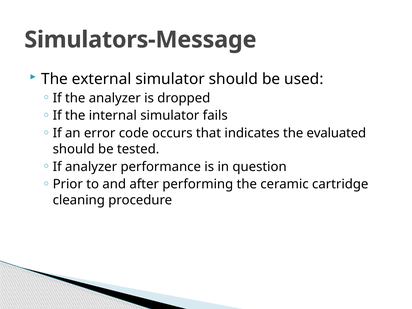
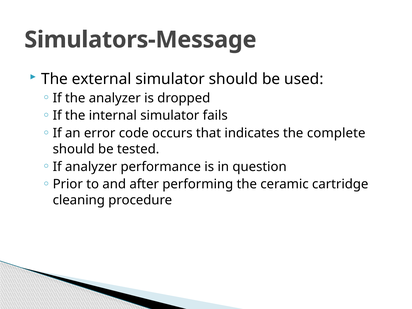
evaluated: evaluated -> complete (336, 133)
